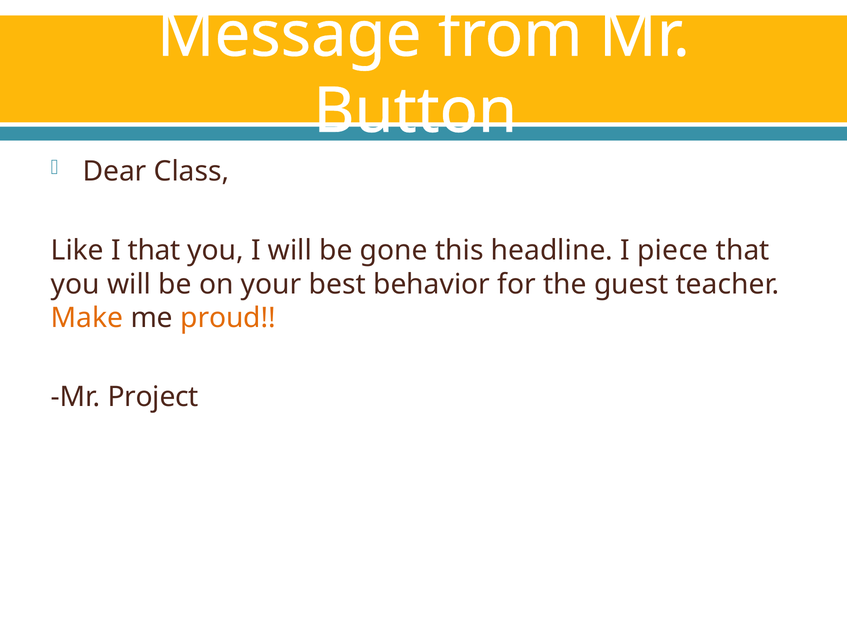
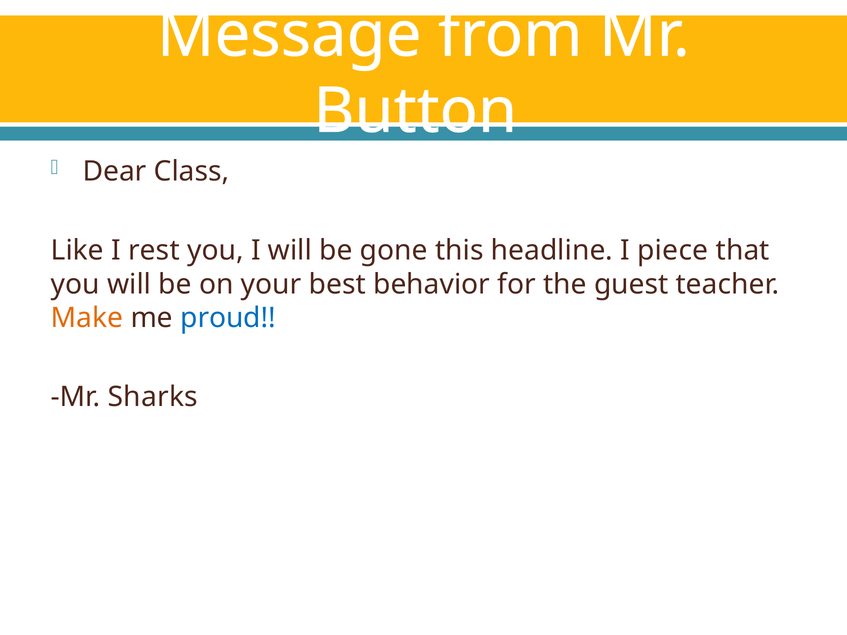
I that: that -> rest (154, 250)
proud colour: orange -> blue (228, 318)
Project: Project -> Sharks (153, 397)
